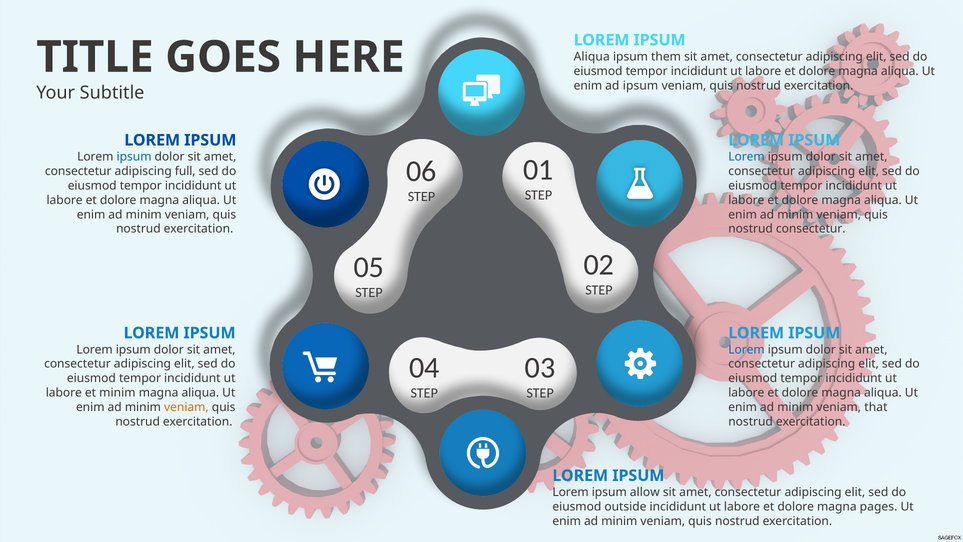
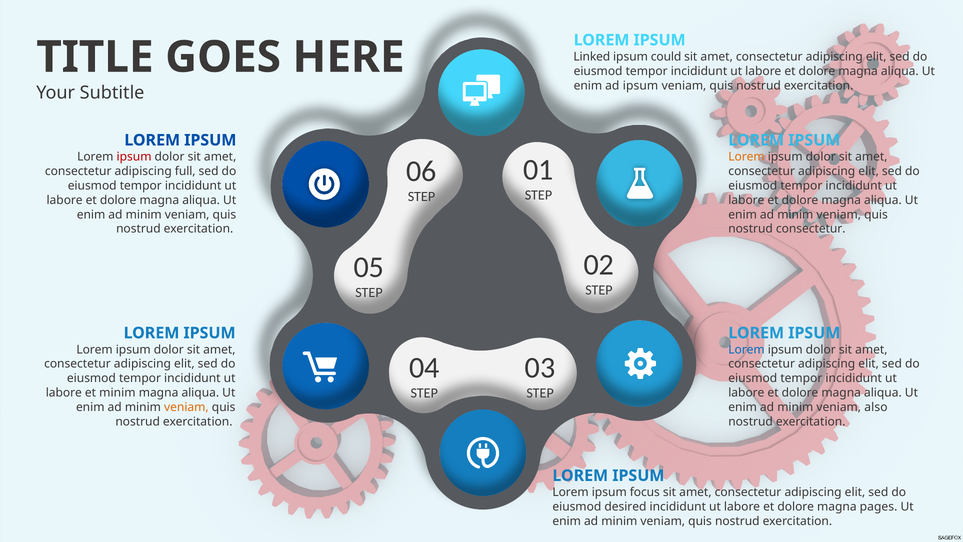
Aliqua: Aliqua -> Linked (592, 57)
them: them -> could (666, 57)
ipsum colour: blue -> red (134, 157)
Lorem colour: blue -> orange (747, 157)
that: that -> also (876, 407)
allow: allow -> focus (645, 492)
outside: outside -> desired (625, 506)
